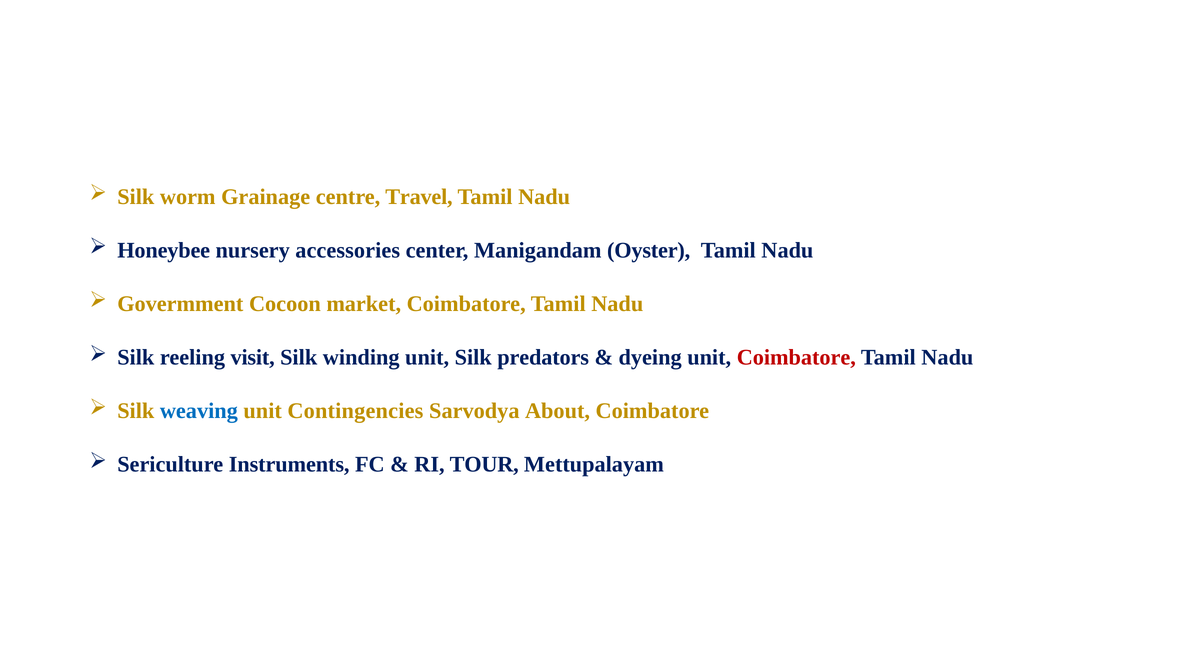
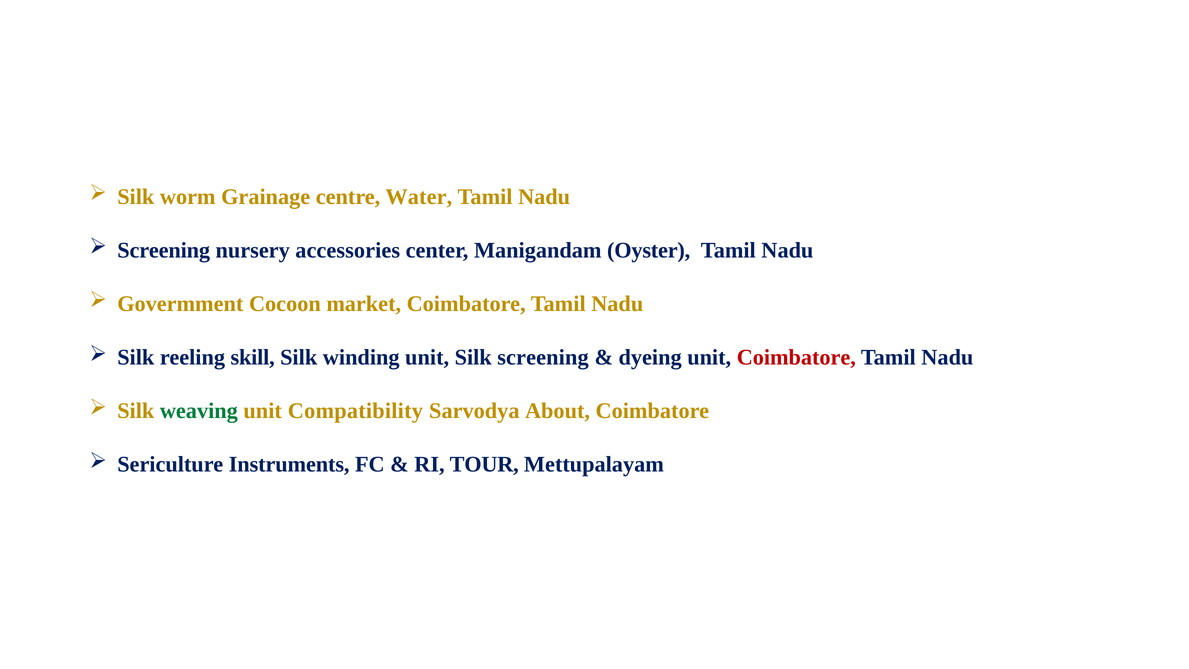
Travel: Travel -> Water (419, 197)
Honeybee: Honeybee -> Screening (164, 250)
visit: visit -> skill (253, 357)
Silk predators: predators -> screening (543, 357)
weaving colour: blue -> green (199, 411)
Contingencies: Contingencies -> Compatibility (355, 411)
